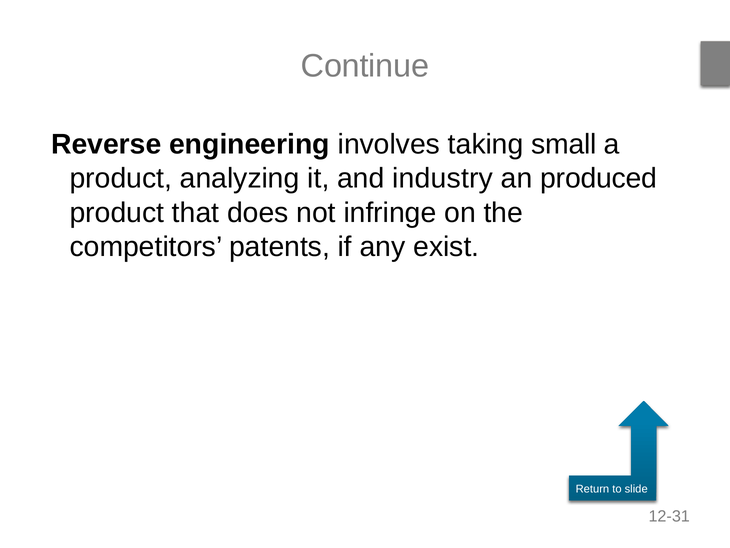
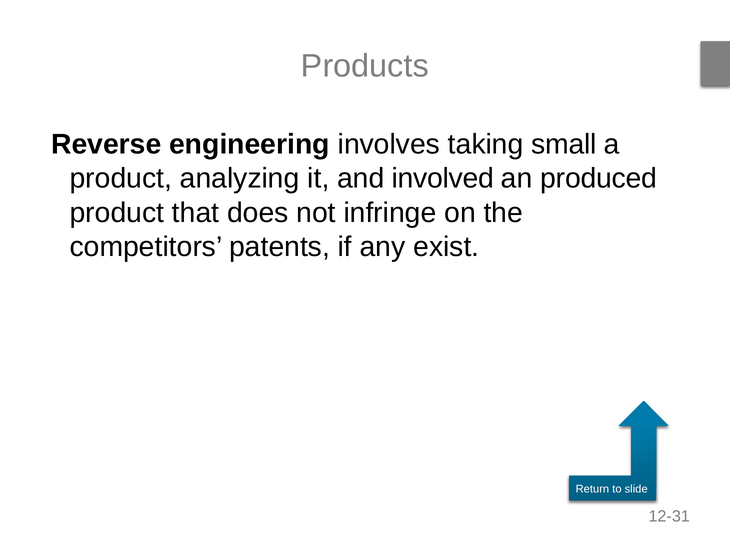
Continue: Continue -> Products (365, 66)
industry: industry -> involved (443, 178)
